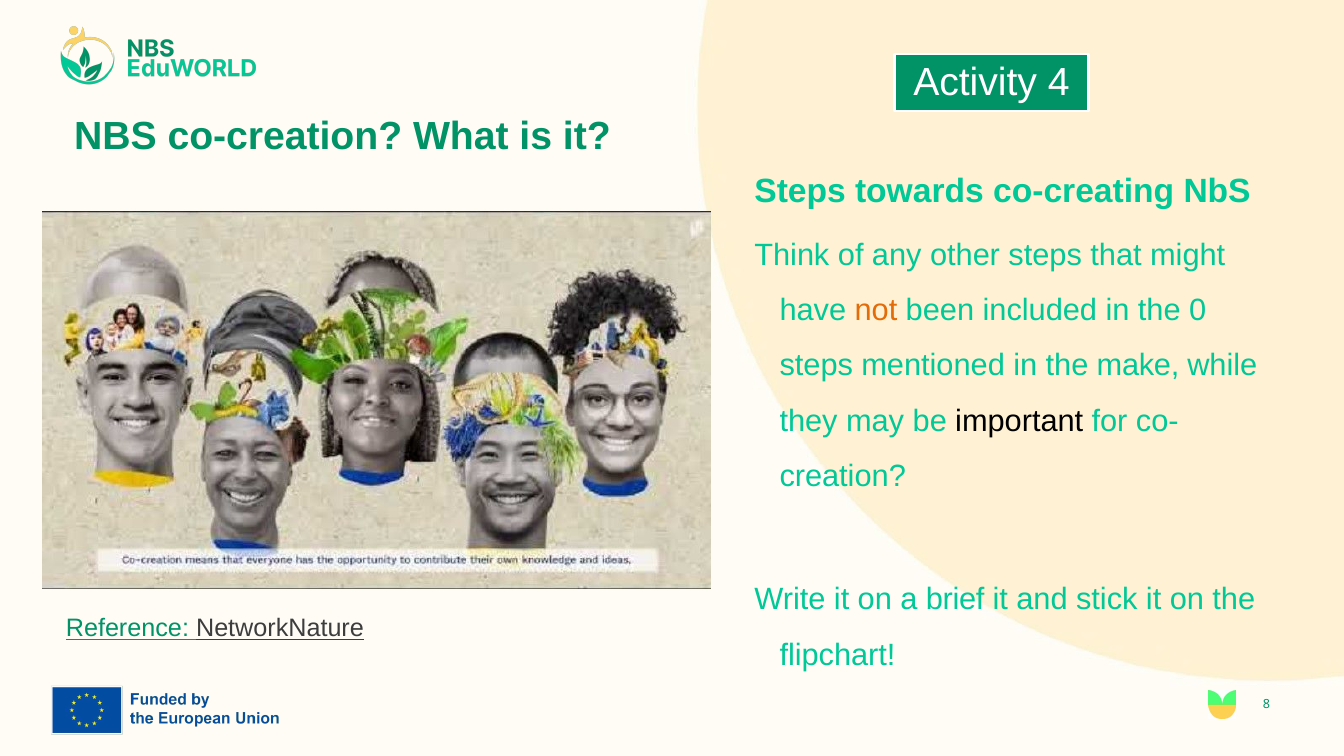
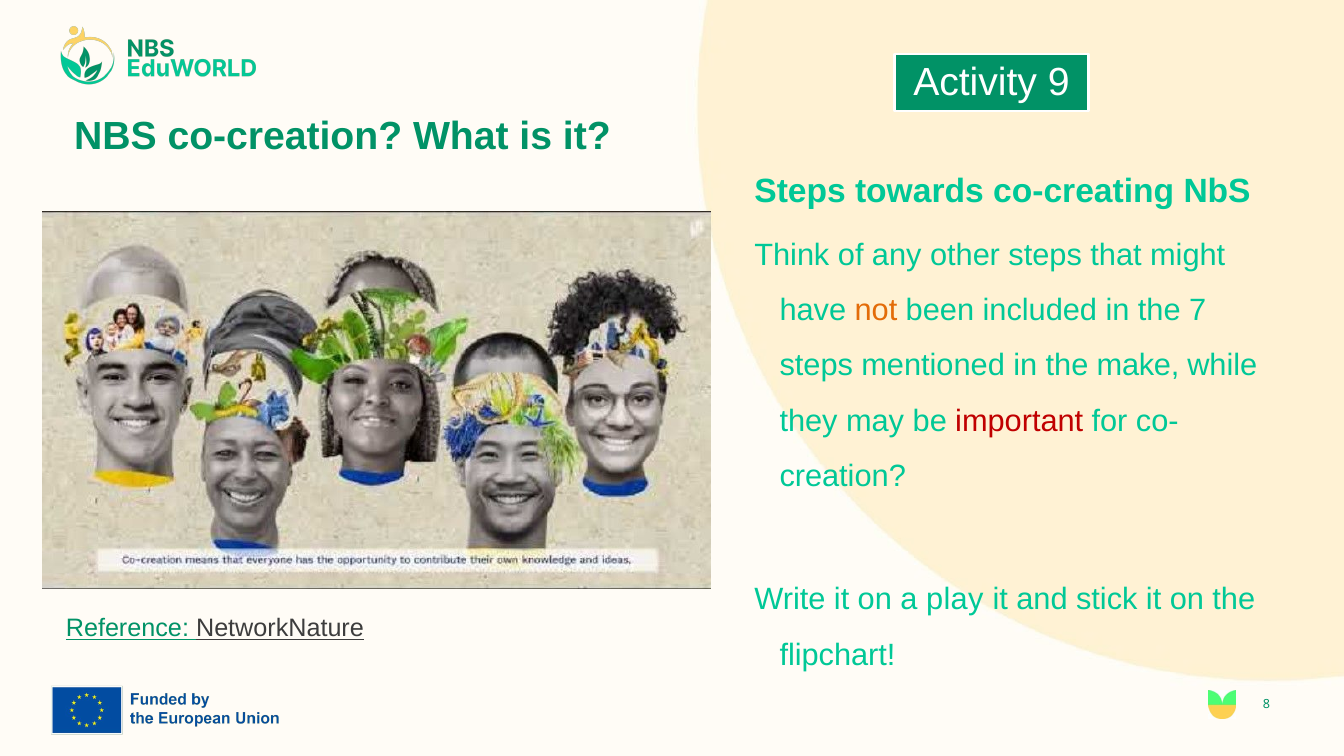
4: 4 -> 9 (1059, 82)
0: 0 -> 7 (1198, 310)
important colour: black -> red (1019, 421)
brief: brief -> play (955, 600)
